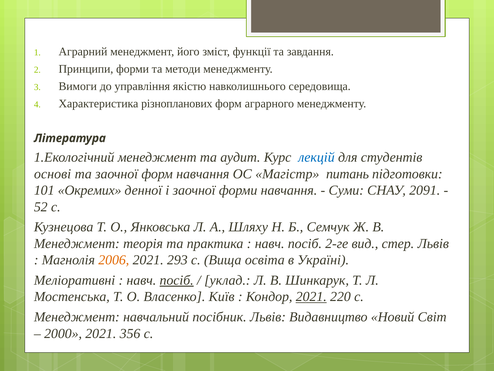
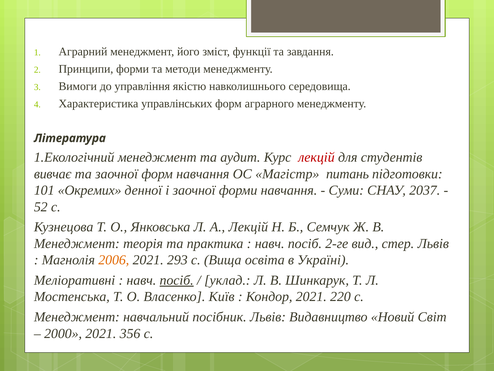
різнопланових: різнопланових -> управлінських (177, 103)
лекцій colour: blue -> red (316, 157)
основі: основі -> вивчає (53, 174)
2091: 2091 -> 2037 (425, 190)
А Шляху: Шляху -> Лекцій (248, 227)
2021 underline: present -> none (311, 296)
